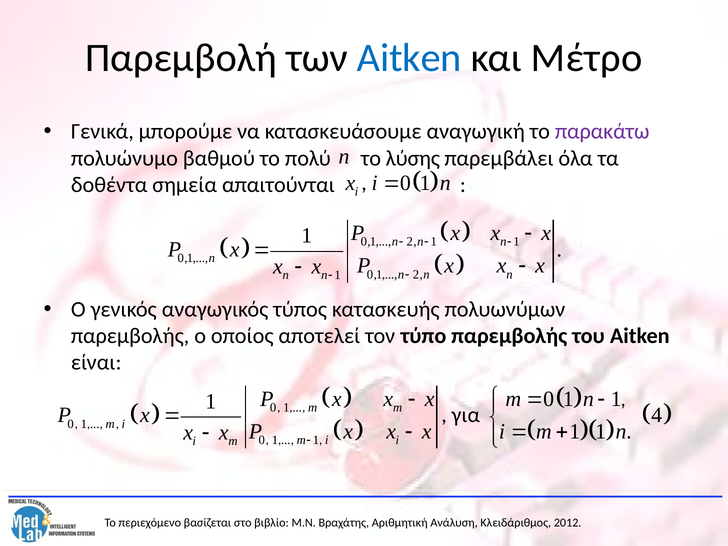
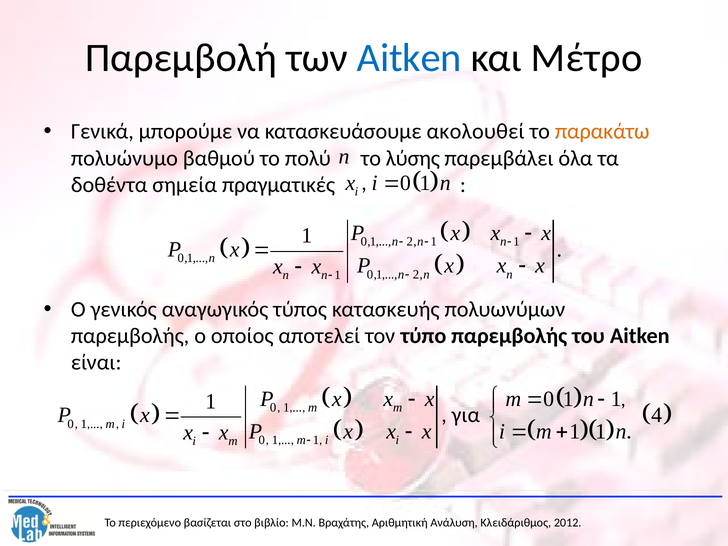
αναγωγική: αναγωγική -> ακολουθεί (476, 132)
παρακάτω colour: purple -> orange (602, 132)
απαιτούνται: απαιτούνται -> πραγματικές (279, 185)
